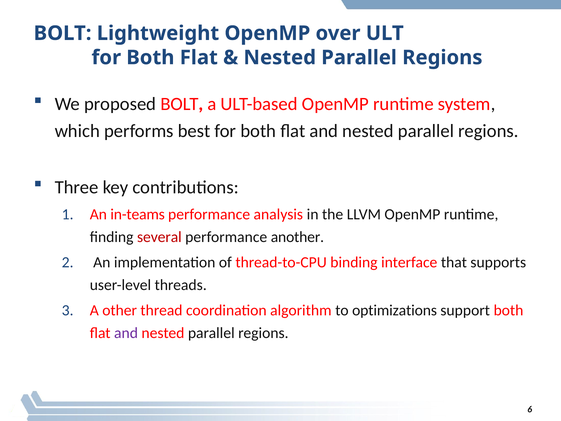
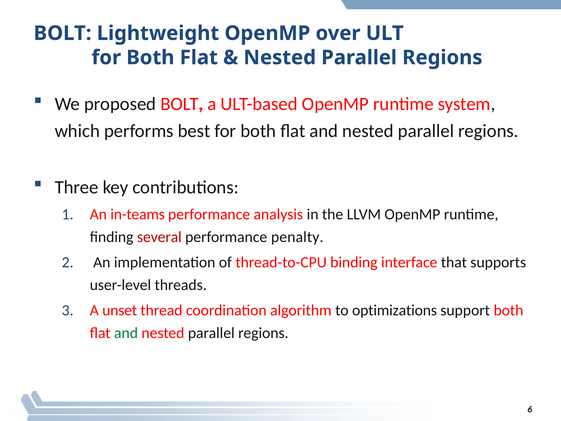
another: another -> penalty (297, 237)
other: other -> unset (120, 310)
and colour: purple -> green (126, 333)
